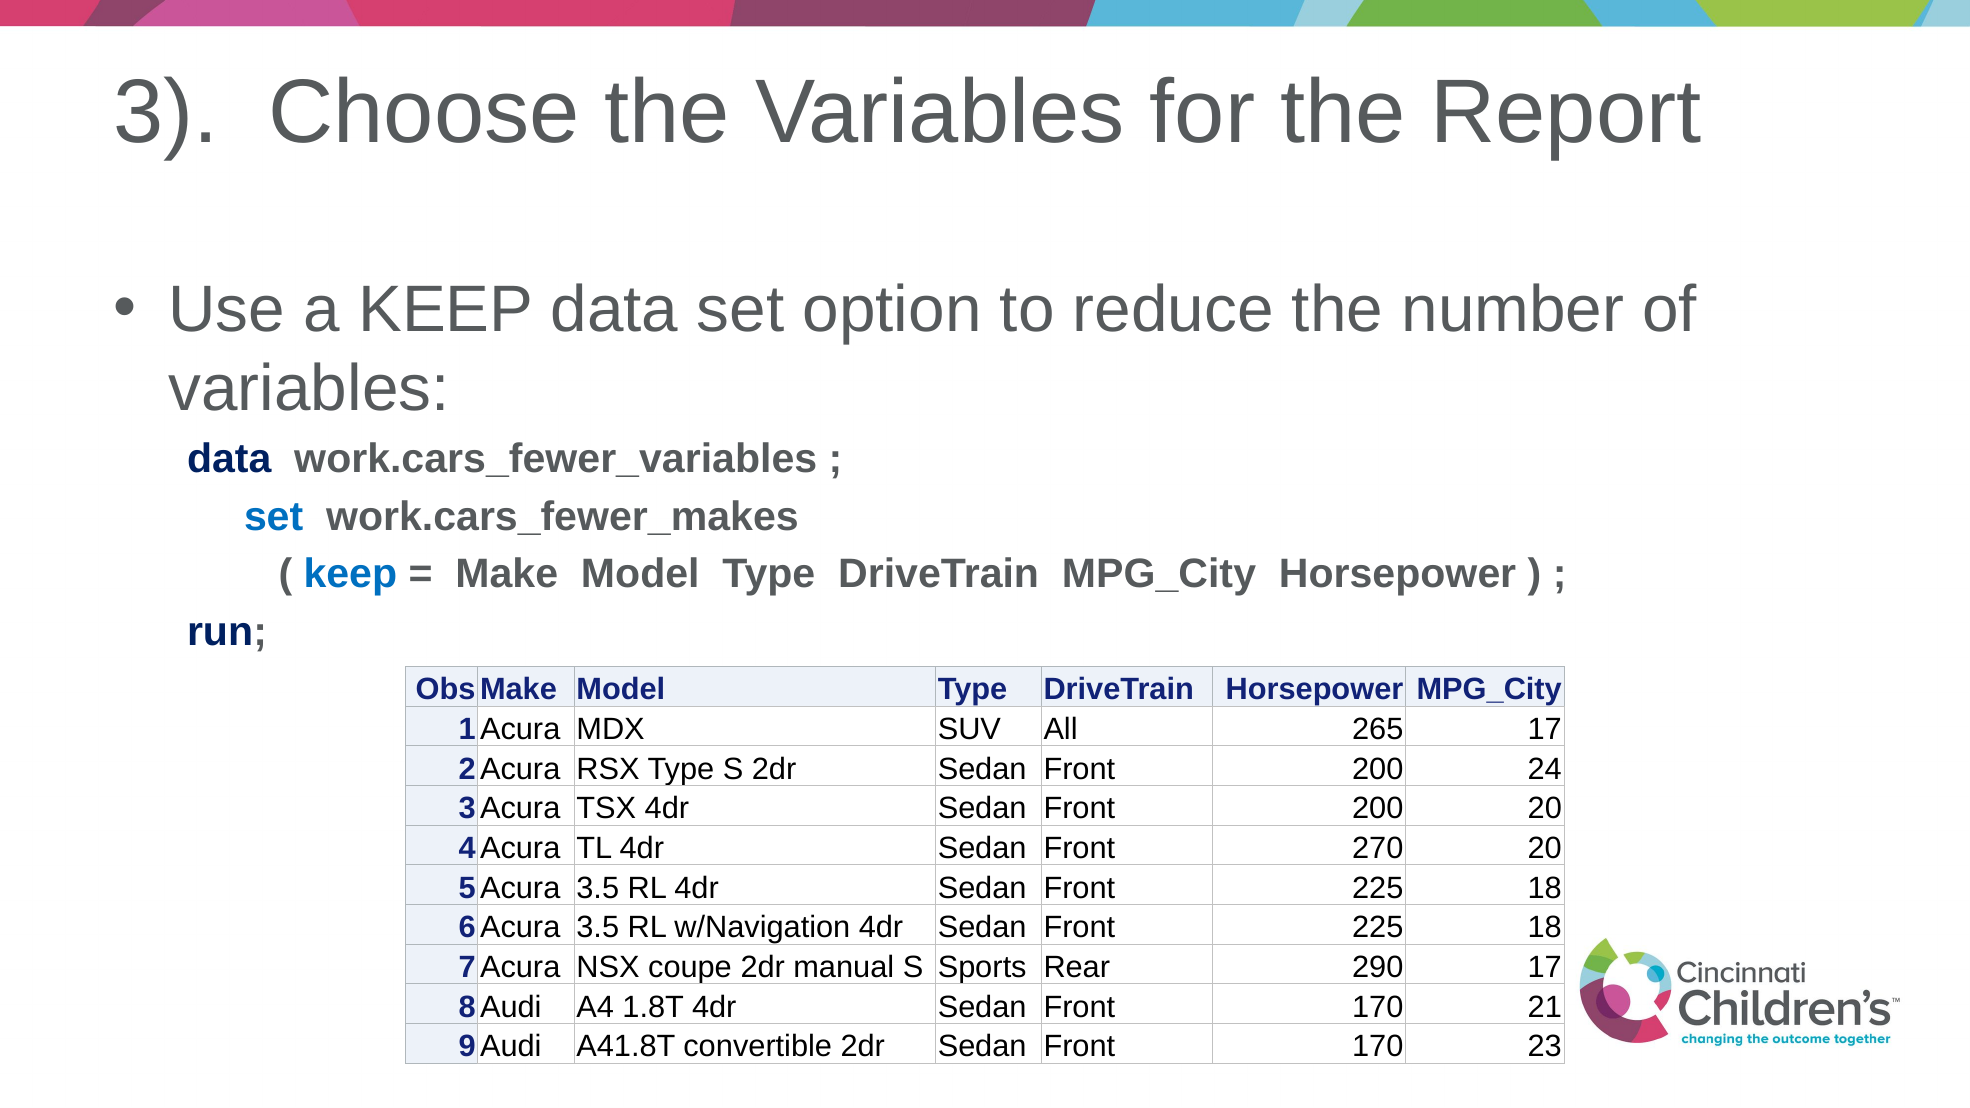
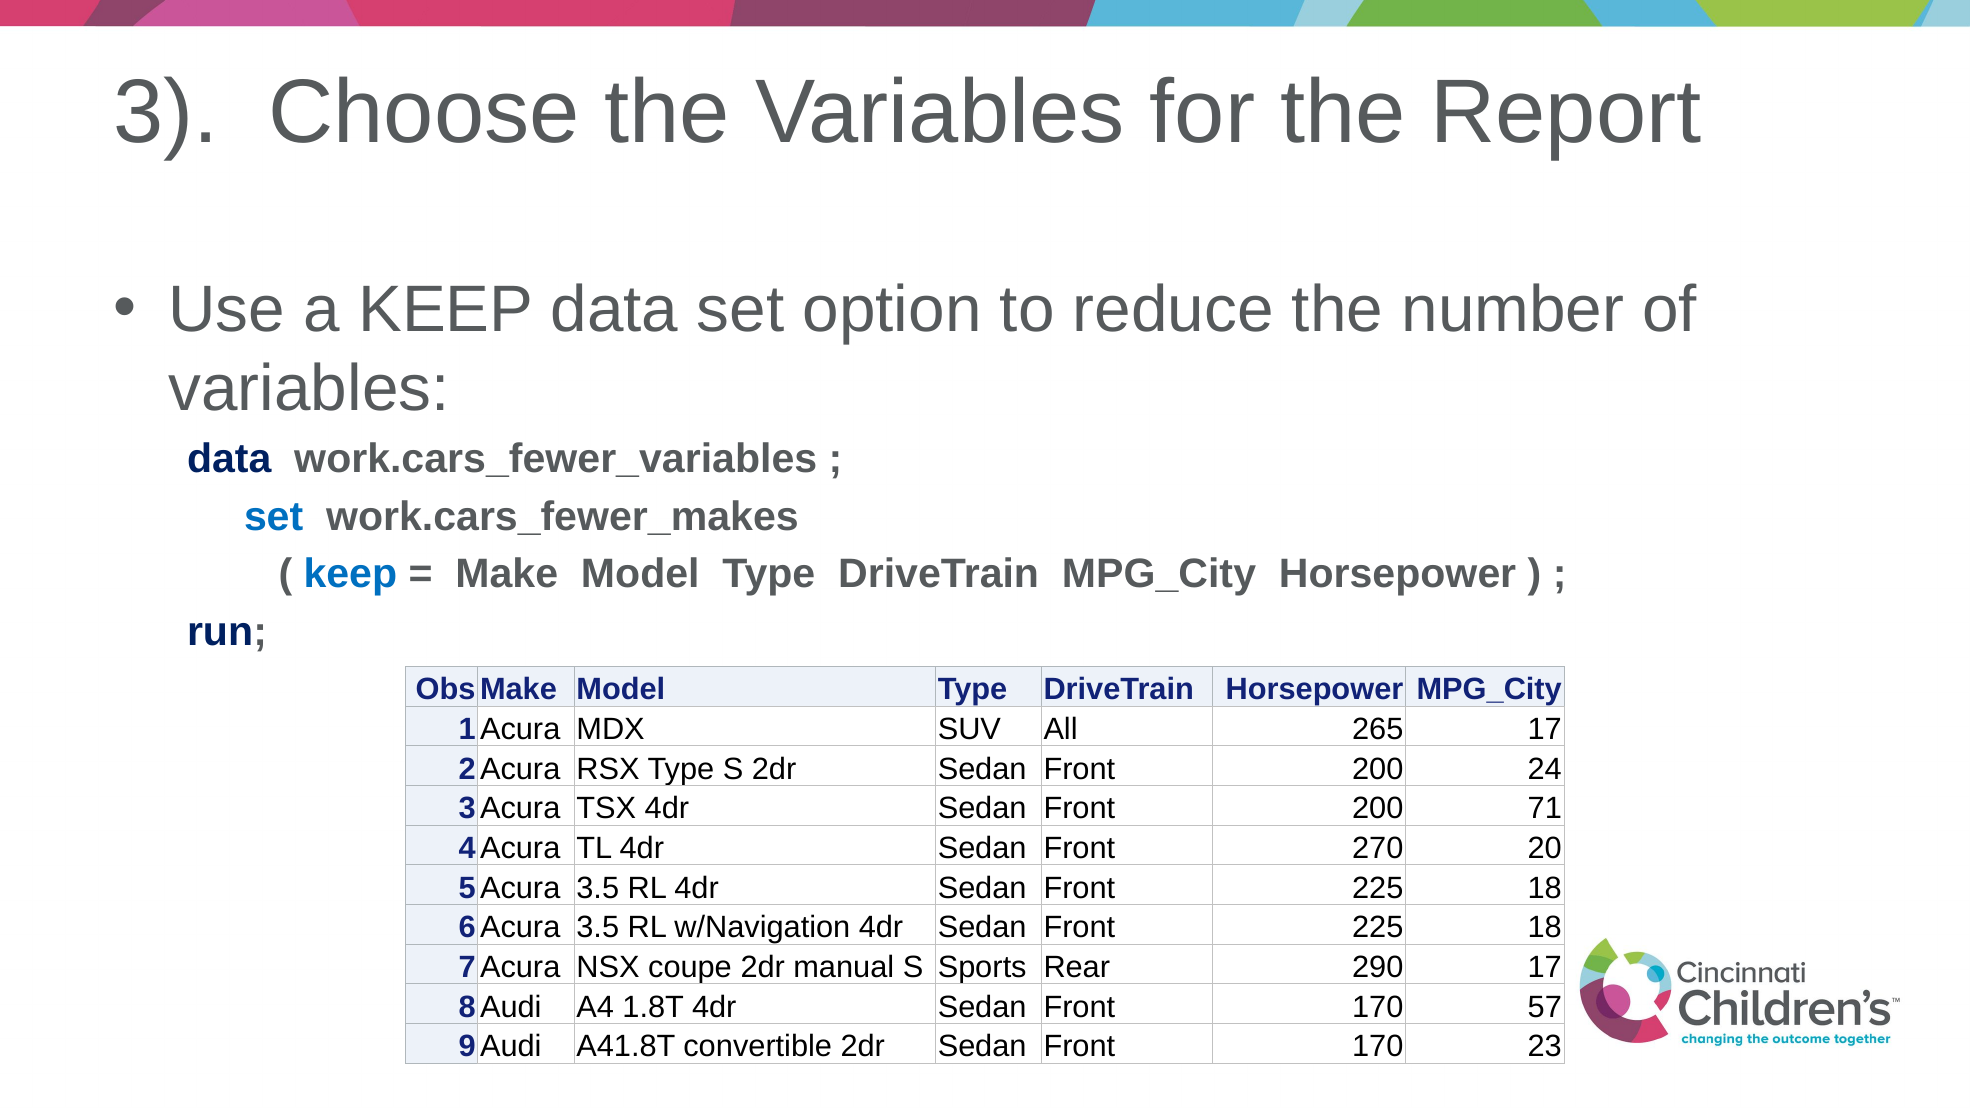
200 20: 20 -> 71 (1545, 809)
21: 21 -> 57 (1545, 1007)
